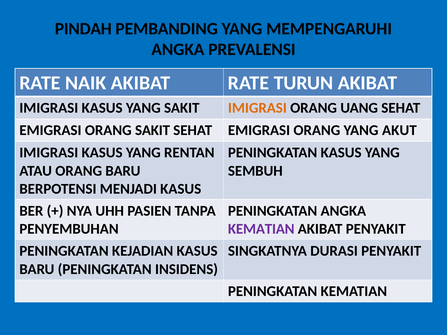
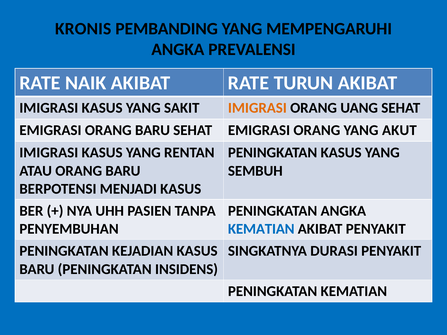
PINDAH: PINDAH -> KRONIS (83, 29)
EMIGRASI ORANG SAKIT: SAKIT -> BARU (153, 130)
KEMATIAN colour: purple -> blue (261, 229)
